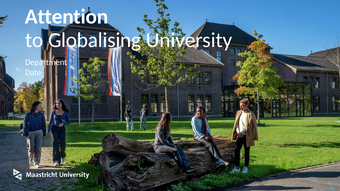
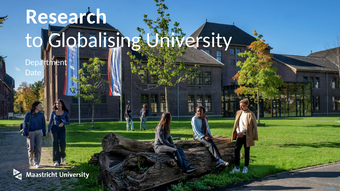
Attention: Attention -> Research (66, 17)
